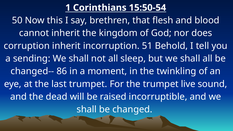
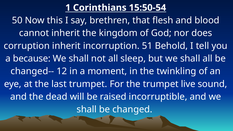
sending: sending -> because (32, 59)
86: 86 -> 12 (62, 71)
